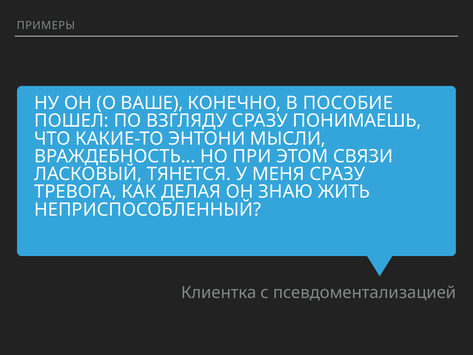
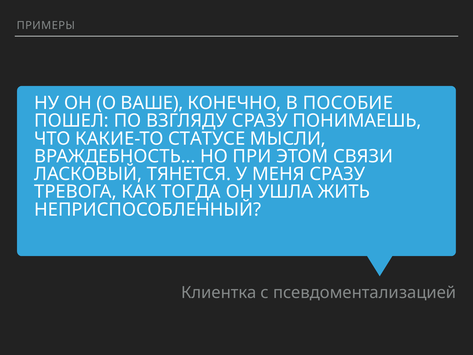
ЭНТОНИ: ЭНТОНИ -> СТАТУСЕ (207, 139)
ДЕЛАЯ: ДЕЛАЯ -> ТОГДА (191, 192)
ЗНАЮ: ЗНАЮ -> УШЛА (286, 192)
